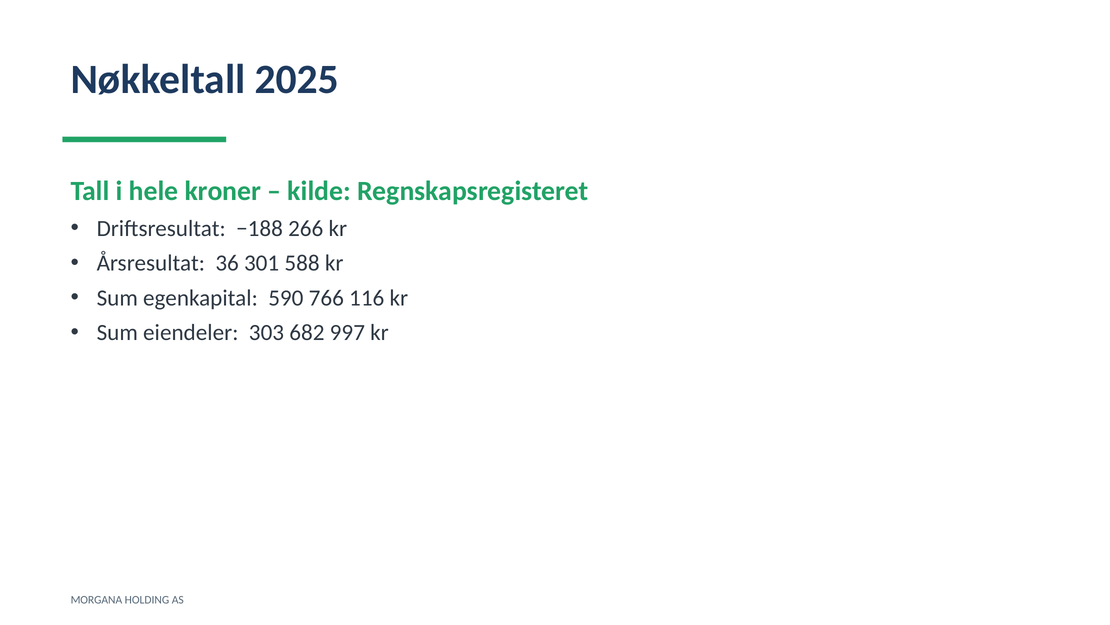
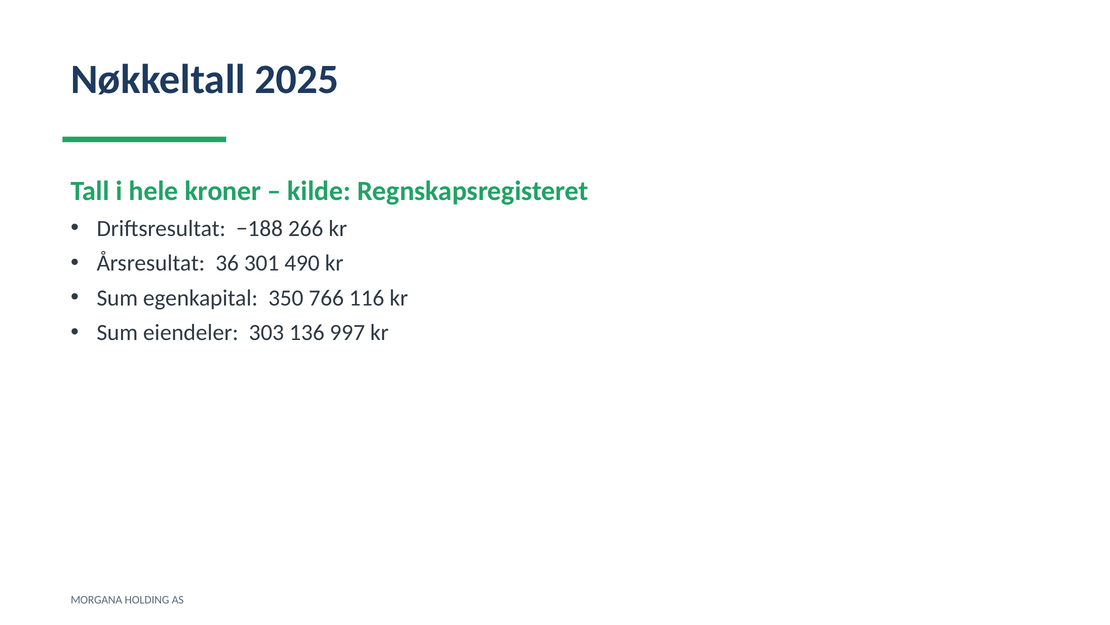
588: 588 -> 490 (302, 263)
590: 590 -> 350 (286, 298)
682: 682 -> 136 (307, 332)
